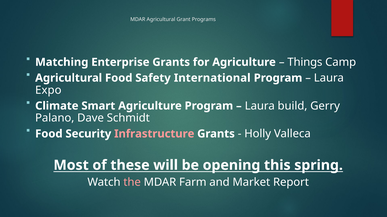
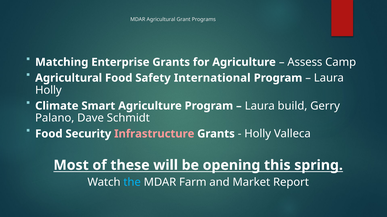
Things: Things -> Assess (305, 62)
Expo: Expo -> Holly (48, 90)
the colour: pink -> light blue (132, 183)
